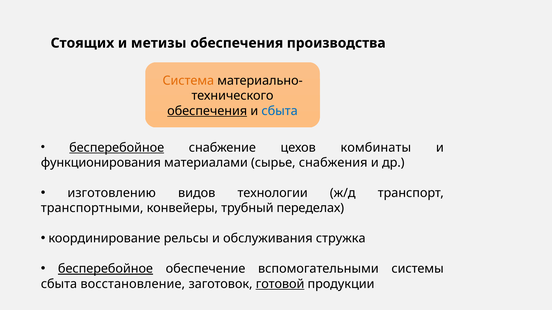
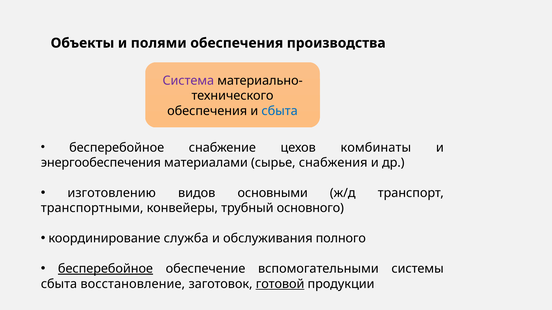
Стоящих: Стоящих -> Объекты (82, 43)
метизы: метизы -> полями (159, 43)
Система colour: orange -> purple (188, 81)
обеспечения underline: present -> none (207, 111)
бесперебойное underline: present -> none (117, 148)
функционирования: функционирования -> энергообеспечения (101, 163)
технологии: технологии -> основными (273, 193)
переделах: переделах -> основного (310, 208)
рельсы: рельсы -> служба (186, 239)
стружка: стружка -> полного (341, 239)
